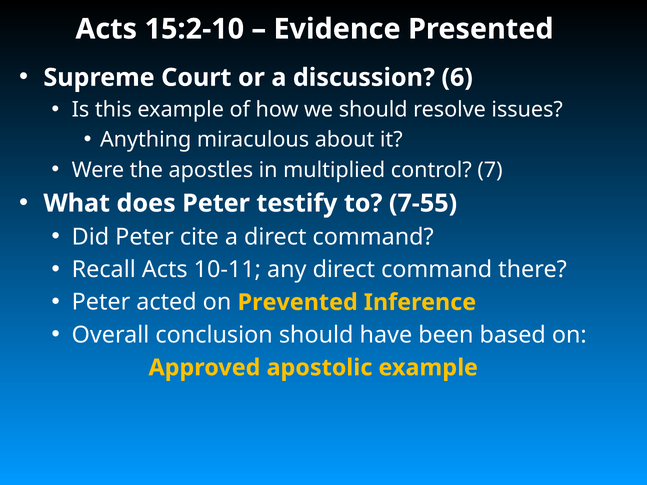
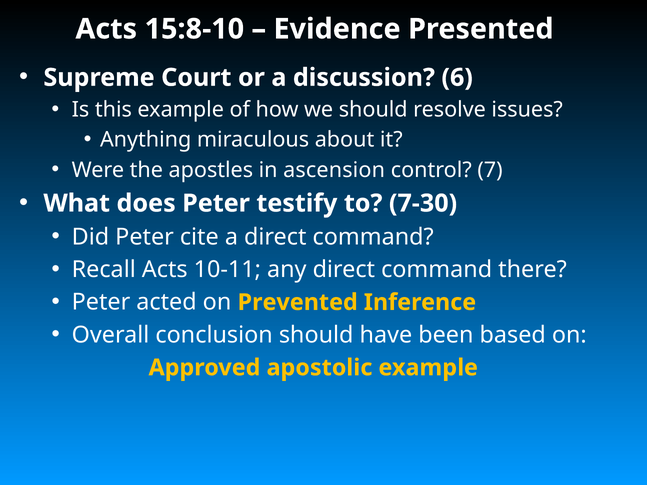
15:2-10: 15:2-10 -> 15:8-10 (194, 29)
multiplied: multiplied -> ascension (334, 170)
7-55: 7-55 -> 7-30 (423, 203)
